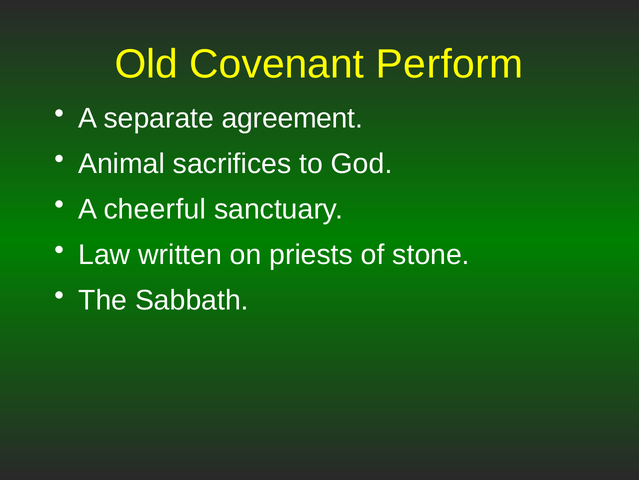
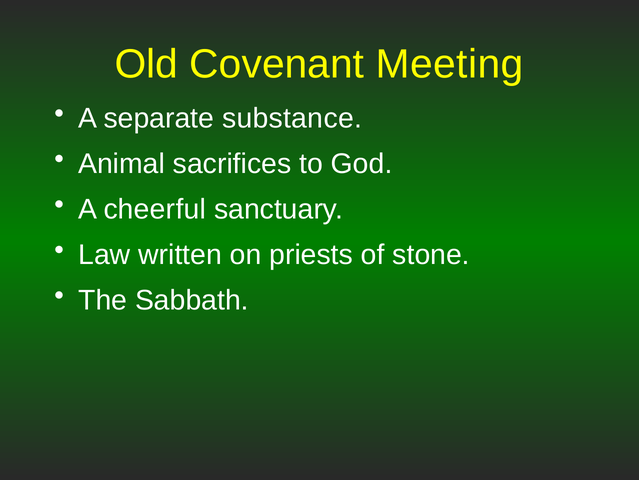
Perform: Perform -> Meeting (450, 64)
agreement: agreement -> substance (292, 118)
